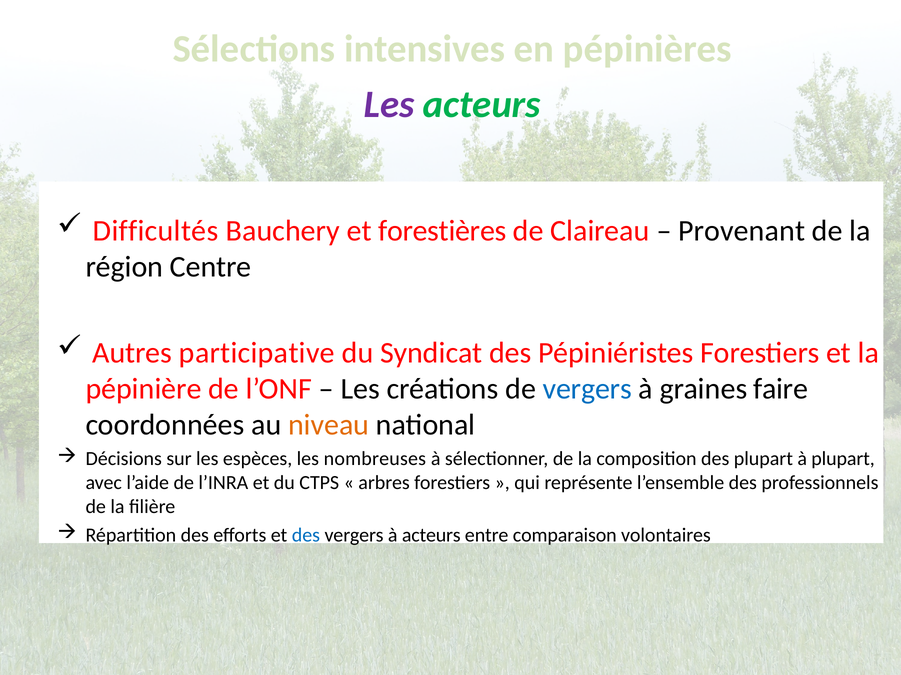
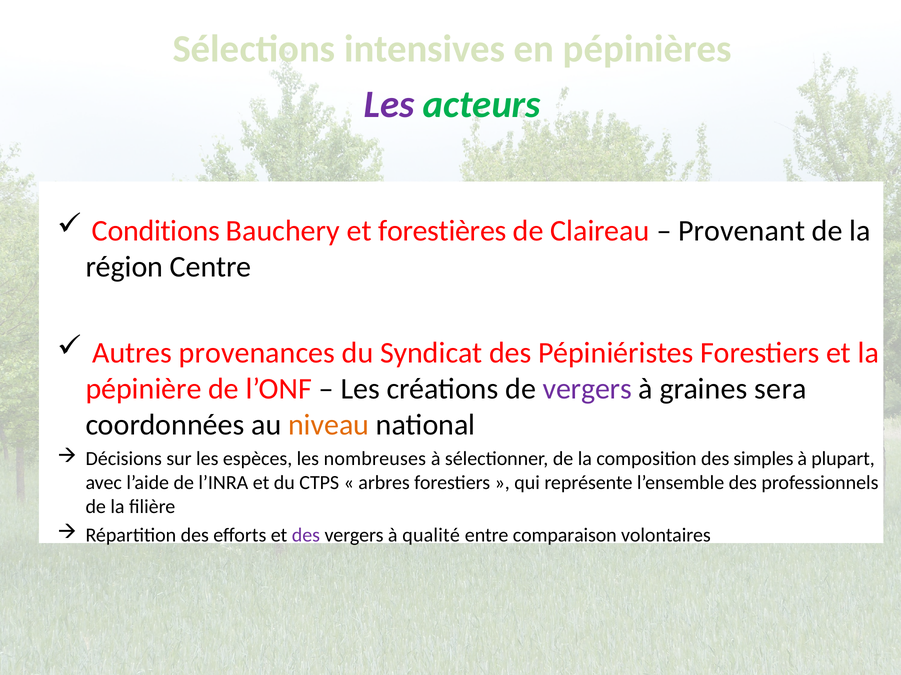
Difficultés: Difficultés -> Conditions (156, 231)
participative: participative -> provenances (257, 353)
vergers colour: blue -> purple (587, 389)
faire: faire -> sera (780, 389)
des plupart: plupart -> simples (763, 459)
des colour: blue -> purple (306, 536)
à acteurs: acteurs -> qualité (431, 536)
